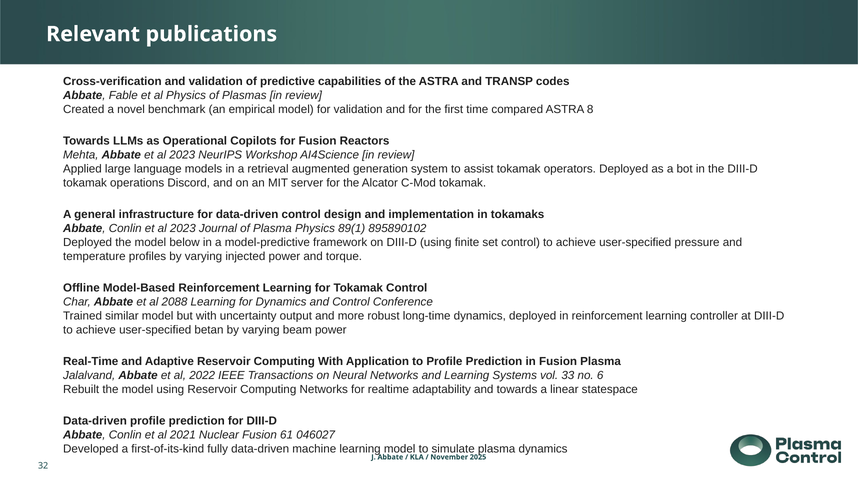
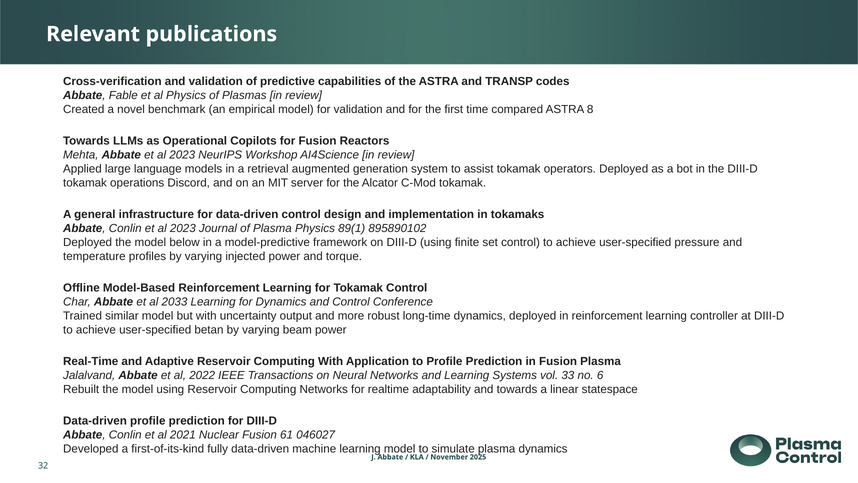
2088: 2088 -> 2033 (174, 302)
